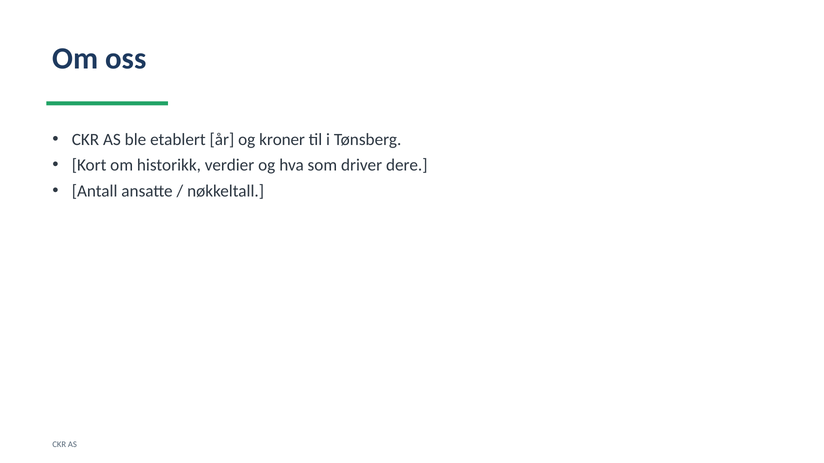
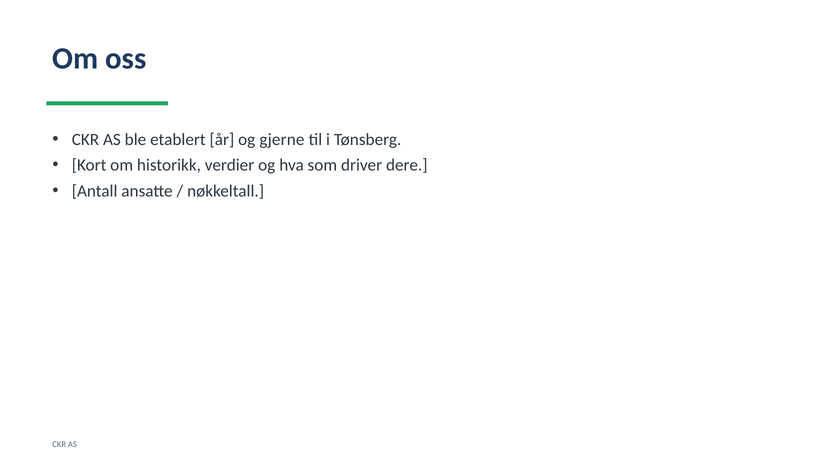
kroner: kroner -> gjerne (282, 140)
